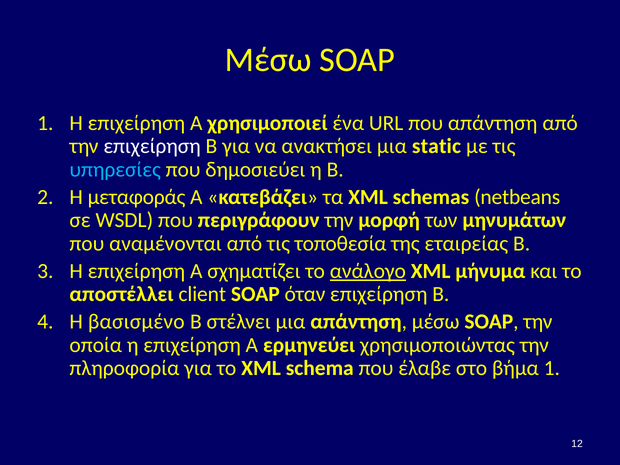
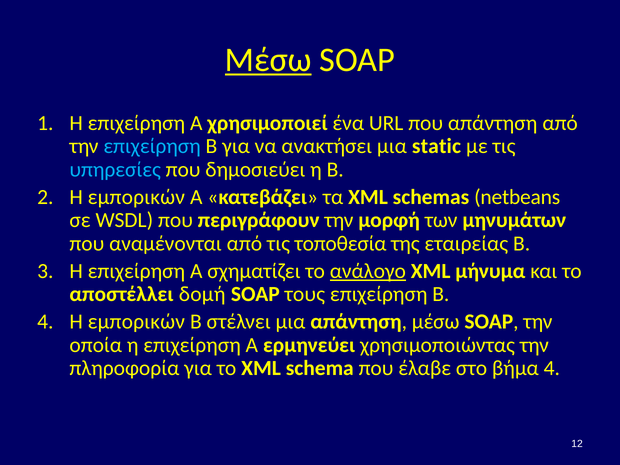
Μέσω underline: none -> present (268, 60)
επιχείρηση colour: white -> light blue (152, 146)
2 Η μεταφοράς: μεταφοράς -> εμπορικών (136, 197)
client: client -> δομή (202, 294)
όταν: όταν -> τους (305, 294)
βασισμένο: βασισμένο -> εμπορικών (136, 322)
βήμα 1: 1 -> 4 (552, 368)
